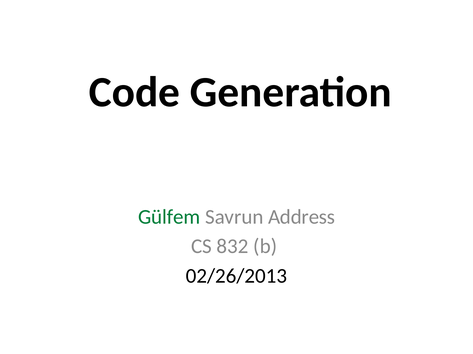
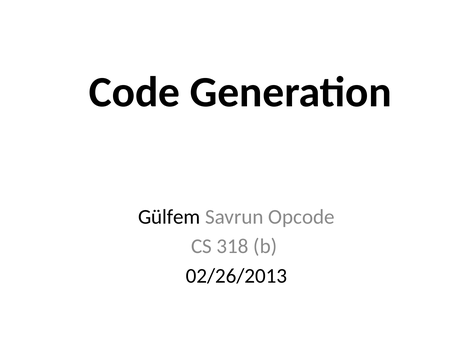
Gülfem colour: green -> black (169, 217)
Address: Address -> Opcode (301, 217)
832: 832 -> 318 (233, 247)
